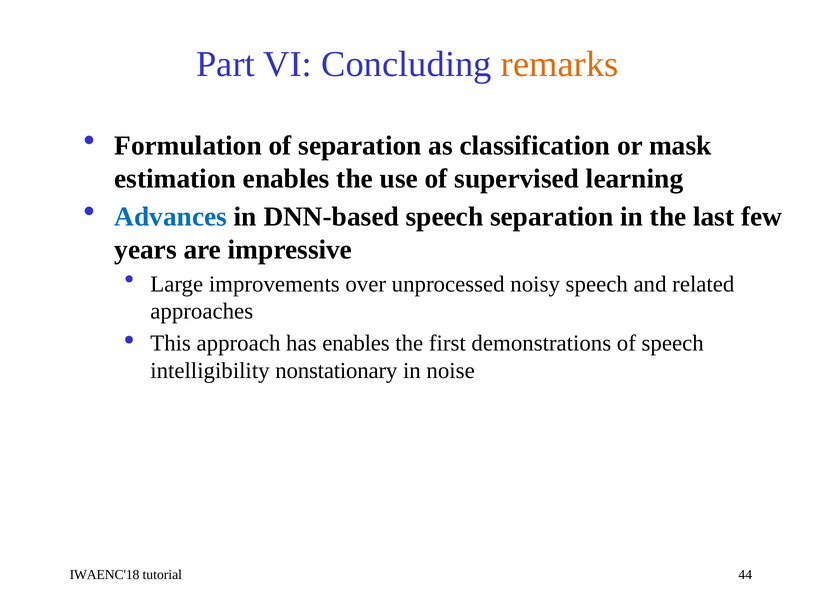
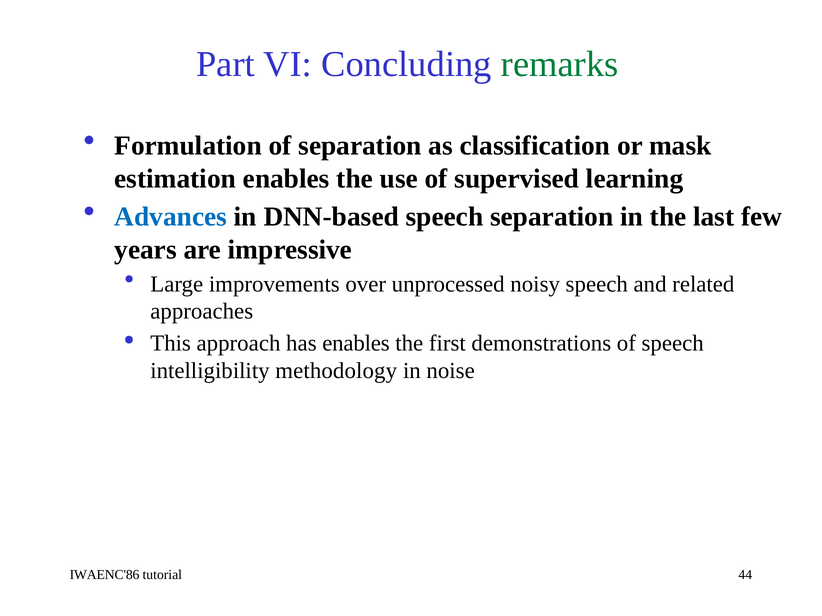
remarks colour: orange -> green (560, 64)
nonstationary: nonstationary -> methodology (336, 371)
IWAENC'18: IWAENC'18 -> IWAENC'86 (105, 575)
